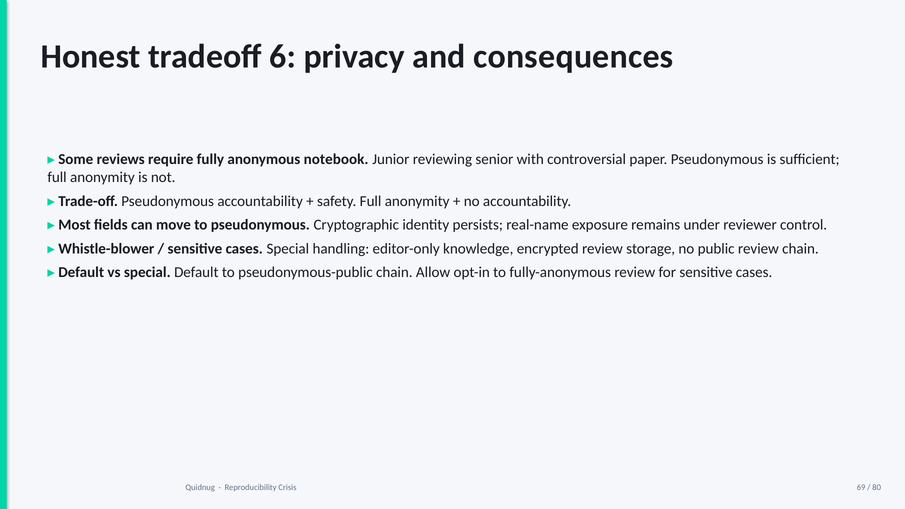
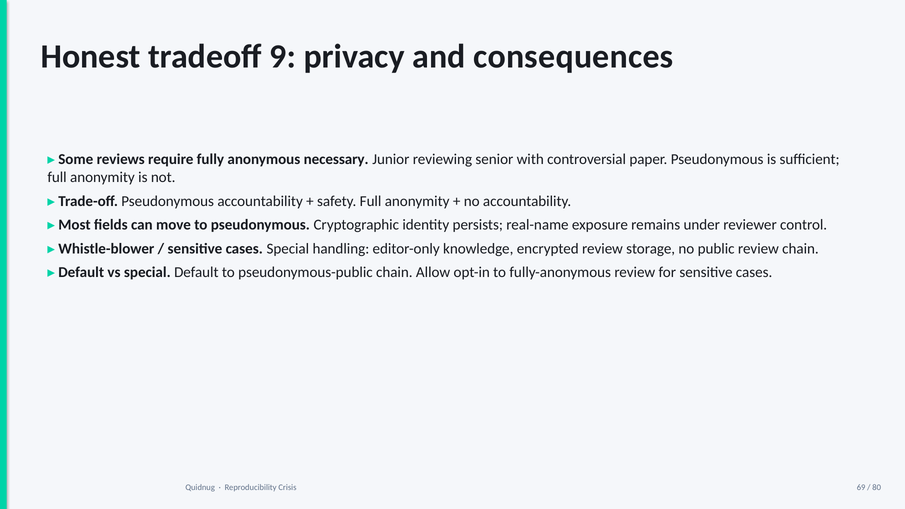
6: 6 -> 9 (283, 57)
notebook: notebook -> necessary (336, 159)
